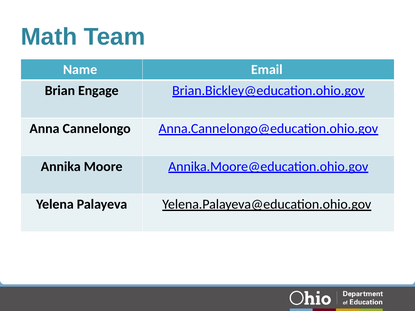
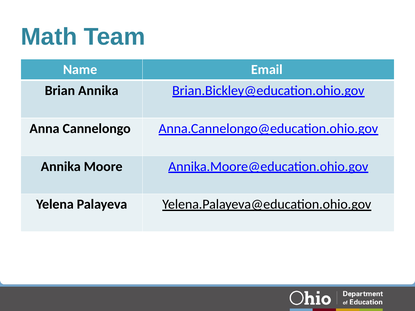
Brian Engage: Engage -> Annika (98, 91)
